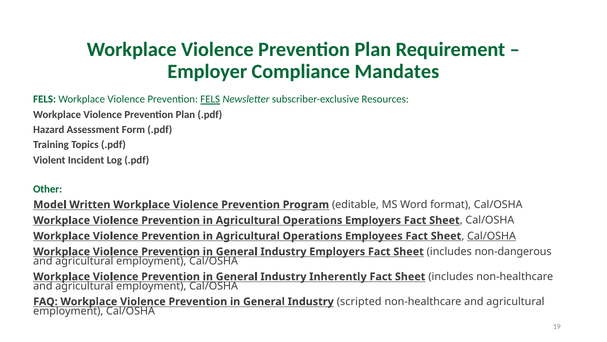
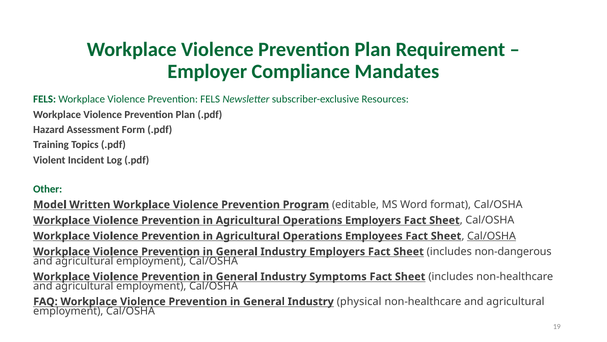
FELS underline: present -> none (210, 99)
Inherently: Inherently -> Symptoms (338, 276)
scripted: scripted -> physical (359, 301)
